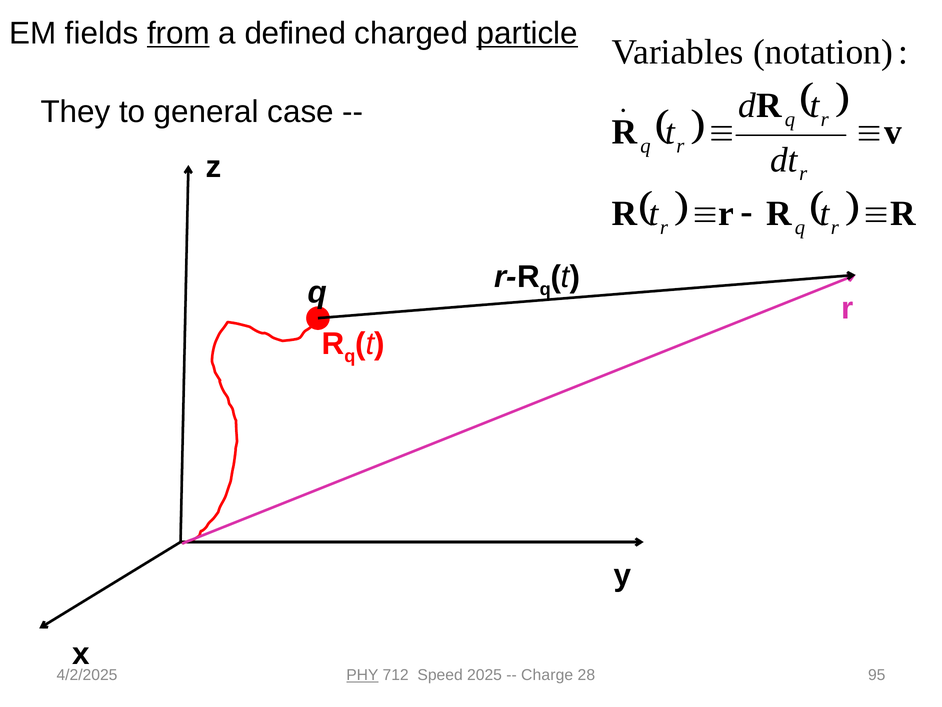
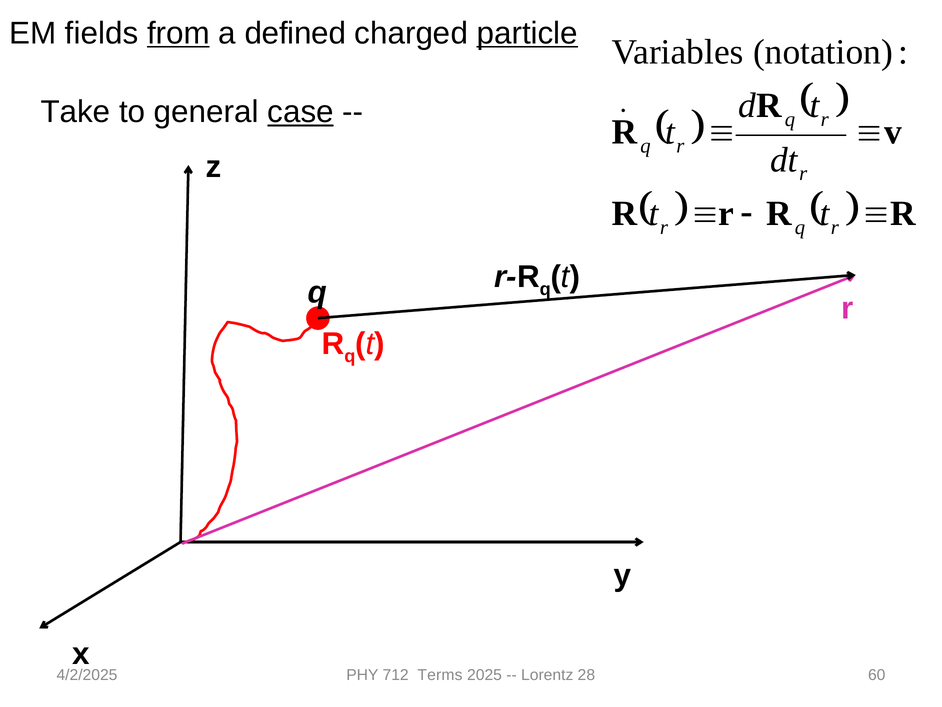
They: They -> Take (76, 112)
case underline: none -> present (301, 112)
PHY underline: present -> none (362, 675)
Speed: Speed -> Terms (440, 675)
Charge: Charge -> Lorentz (547, 675)
95: 95 -> 60 (877, 675)
